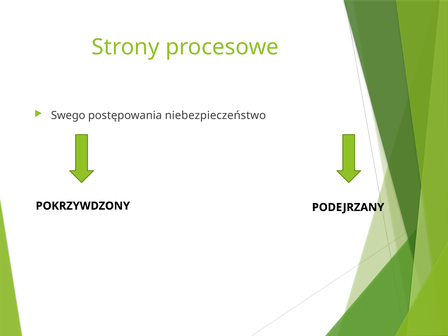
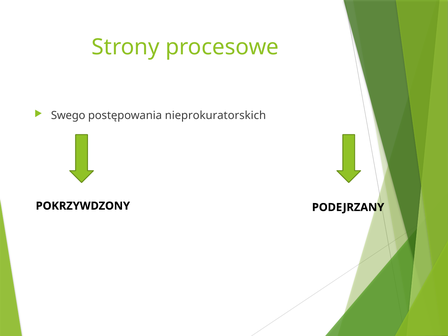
niebezpieczeństwo: niebezpieczeństwo -> nieprokuratorskich (215, 116)
